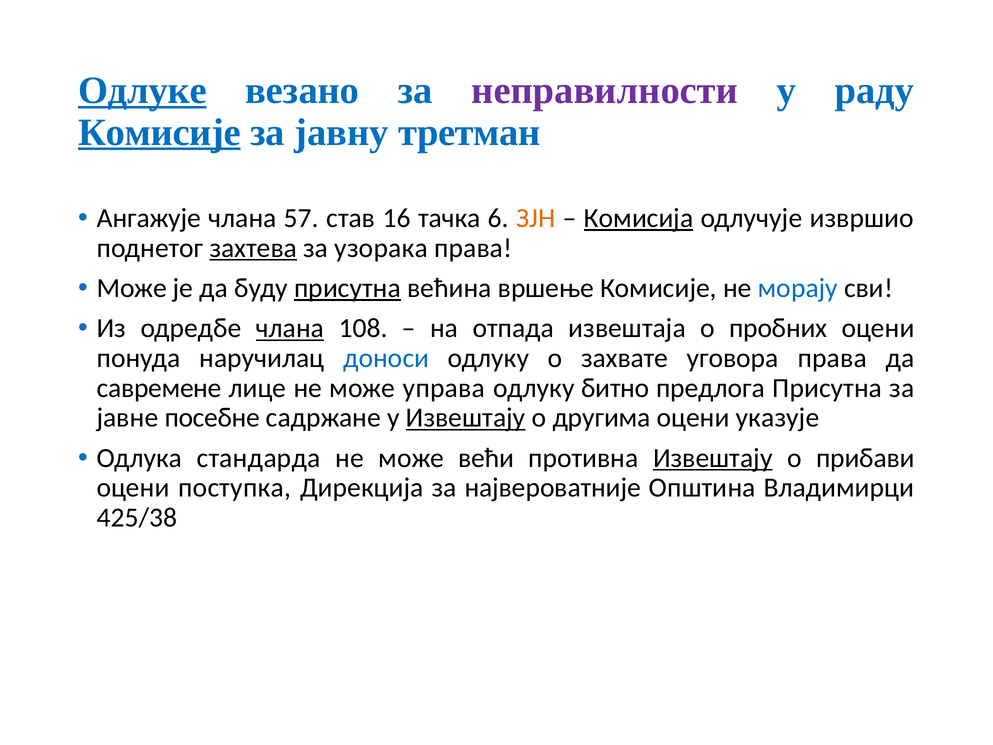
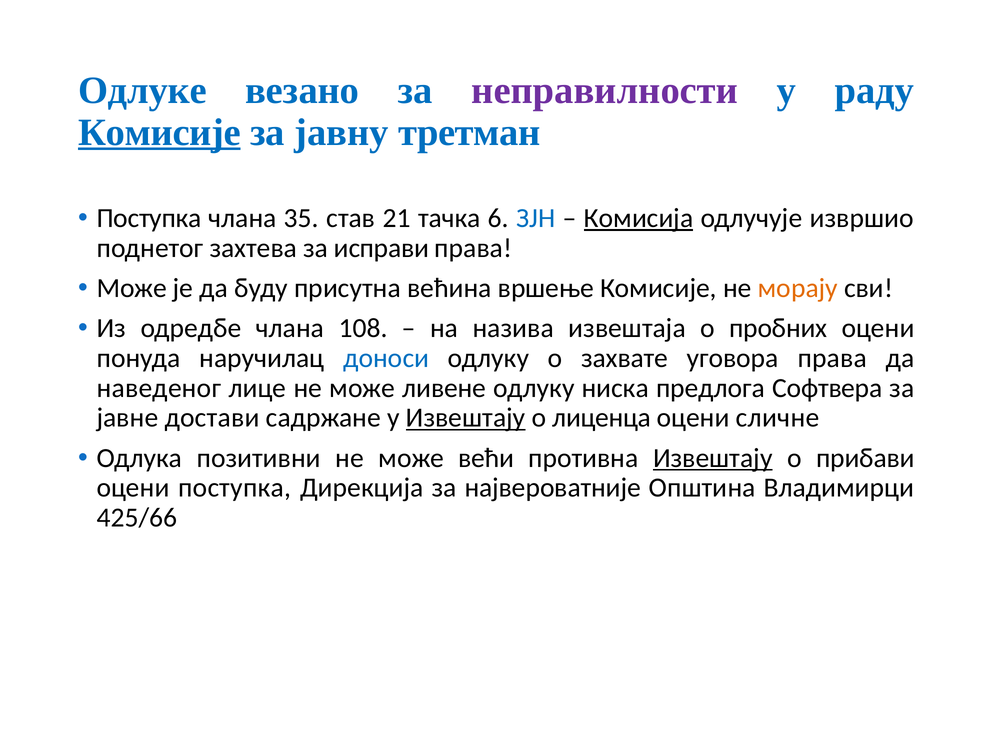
Одлуке underline: present -> none (142, 91)
Ангажује: Ангажује -> Поступка (149, 218)
57: 57 -> 35 (301, 218)
16: 16 -> 21 (397, 218)
ЗЈН colour: orange -> blue (536, 218)
захтева underline: present -> none (253, 248)
узорака: узорака -> исправи (381, 248)
присутна underline: present -> none (347, 288)
морају colour: blue -> orange (798, 288)
члана underline: present -> none (290, 328)
отпада: отпада -> назива (513, 328)
савремене: савремене -> наведеног (159, 388)
управа: управа -> ливене (444, 388)
битно: битно -> ниска (615, 388)
предлога Присутна: Присутна -> Софтвера (827, 388)
посебне: посебне -> достави (212, 418)
другима: другима -> лиценца (602, 418)
указује: указује -> сличне (778, 418)
стандарда: стандарда -> позитивни (259, 458)
425/38: 425/38 -> 425/66 (137, 518)
